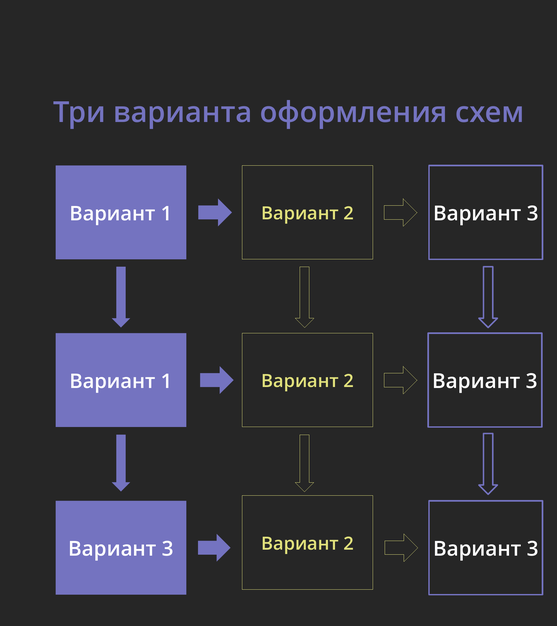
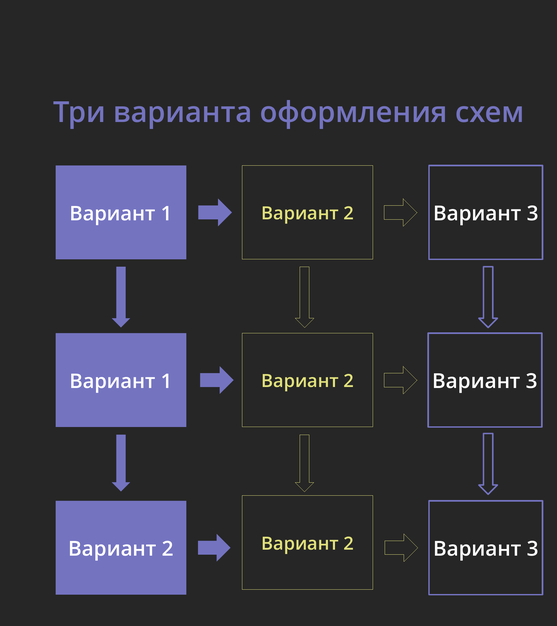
3: 3 -> 2 (168, 550)
